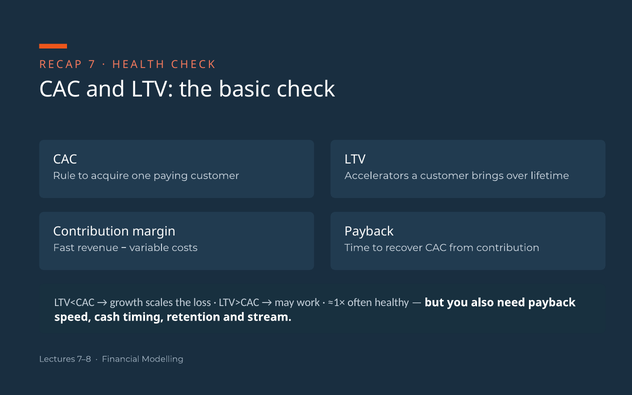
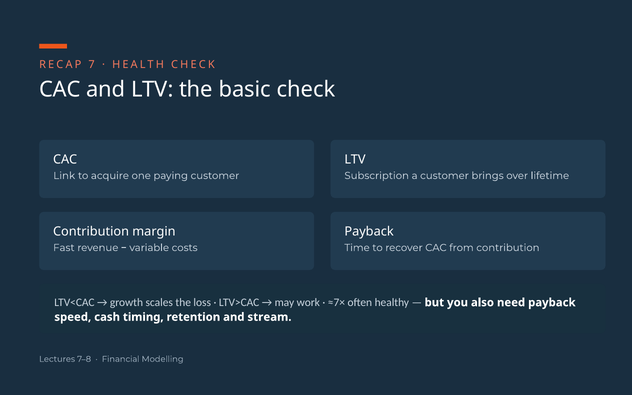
Rule: Rule -> Link (64, 176)
Accelerators: Accelerators -> Subscription (377, 176)
≈1×: ≈1× -> ≈7× (336, 303)
